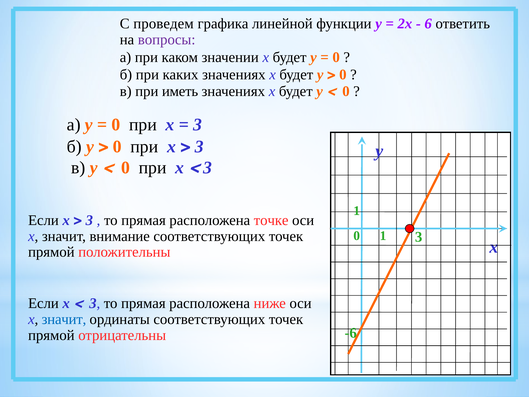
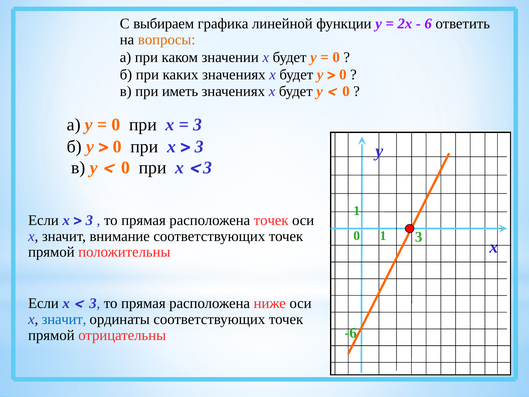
проведем: проведем -> выбираем (164, 24)
вопросы colour: purple -> orange (167, 40)
расположена точке: точке -> точек (271, 220)
